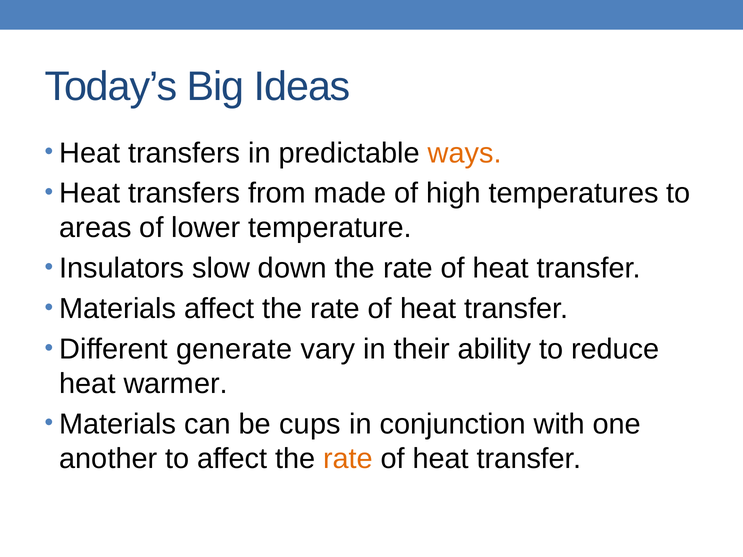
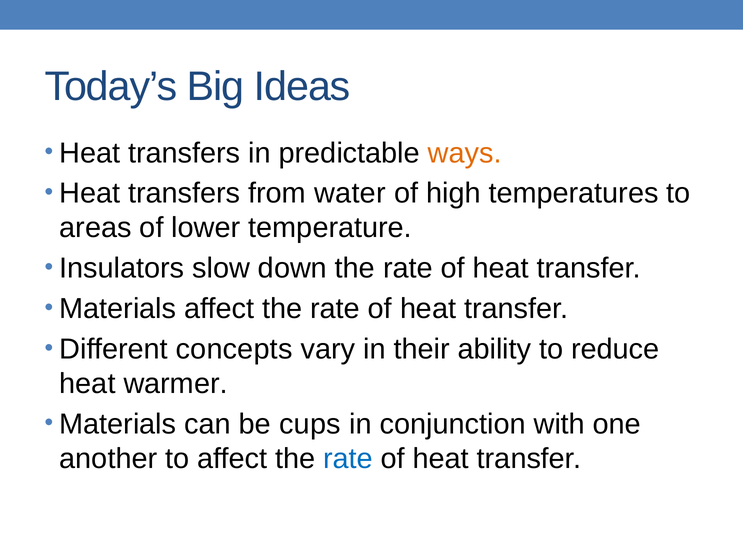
made: made -> water (350, 193)
generate: generate -> concepts (234, 349)
rate colour: orange -> blue (348, 459)
